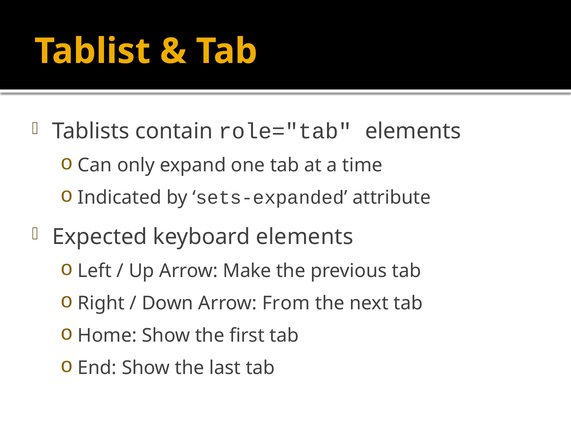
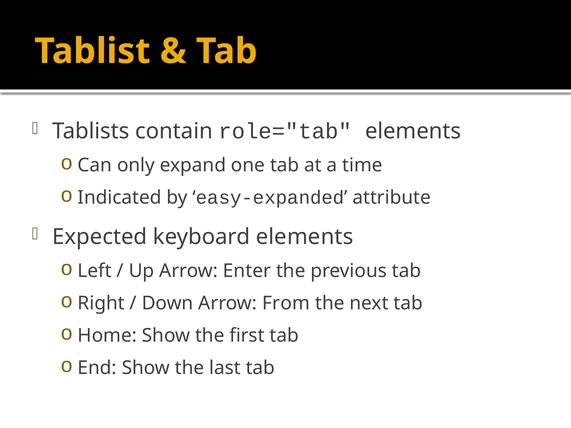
sets-expanded: sets-expanded -> easy-expanded (270, 198)
Make: Make -> Enter (247, 271)
